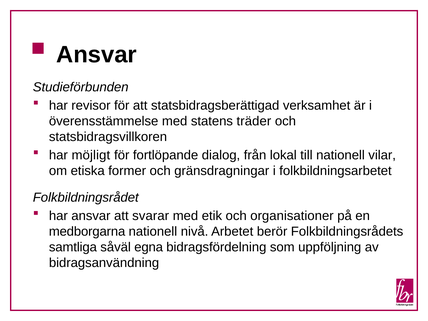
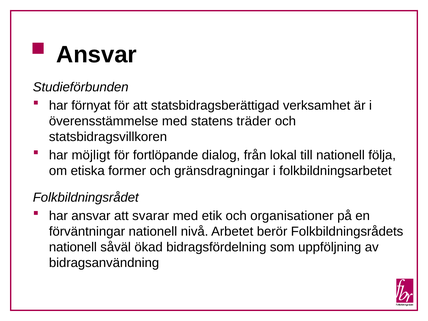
revisor: revisor -> förnyat (91, 105)
vilar: vilar -> följa (382, 155)
medborgarna: medborgarna -> förväntningar (87, 231)
samtliga: samtliga -> nationell (73, 247)
egna: egna -> ökad (149, 247)
